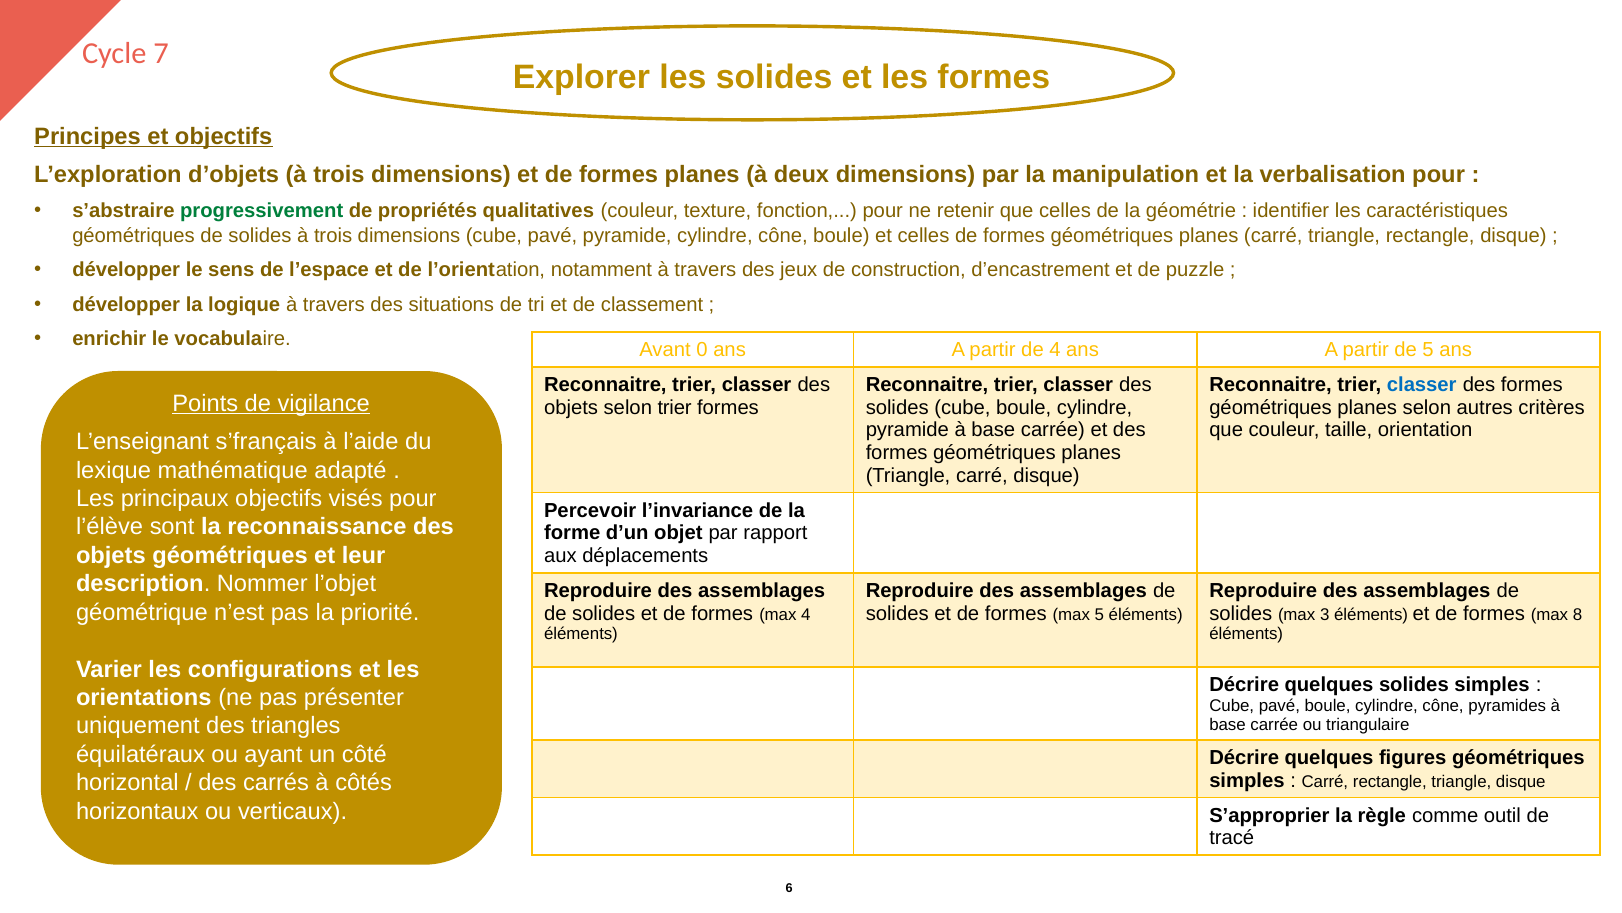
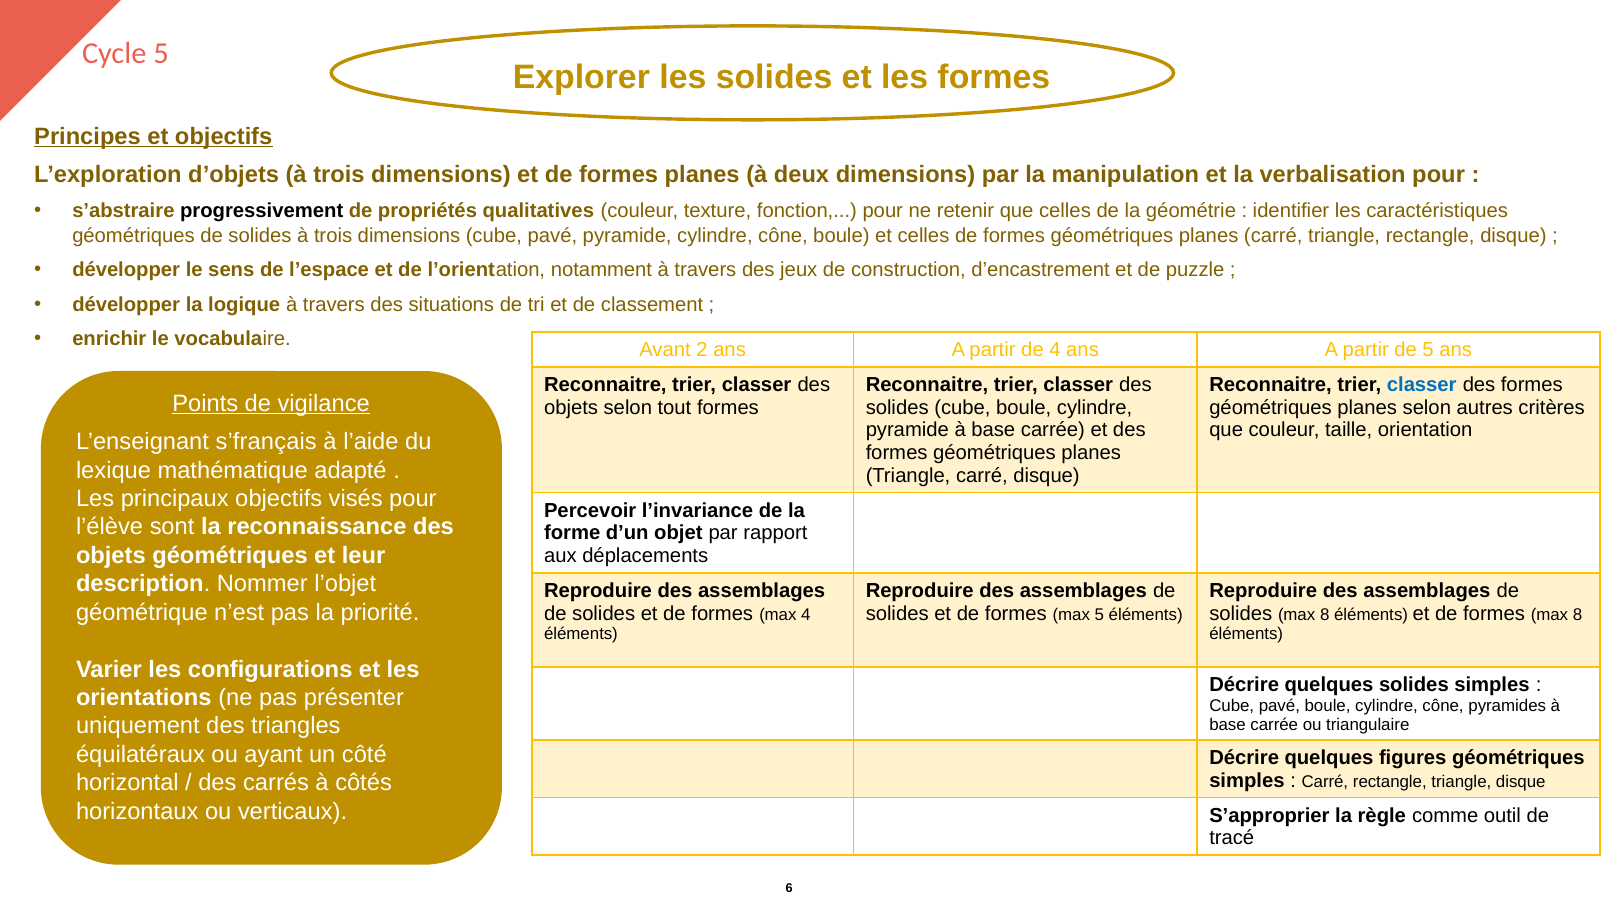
Cycle 7: 7 -> 5 (161, 53)
progressivement colour: green -> black (262, 211)
0: 0 -> 2 (702, 349)
selon trier: trier -> tout (674, 407)
solides max 3: 3 -> 8 (1325, 614)
